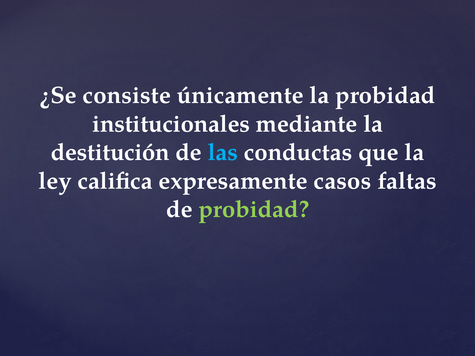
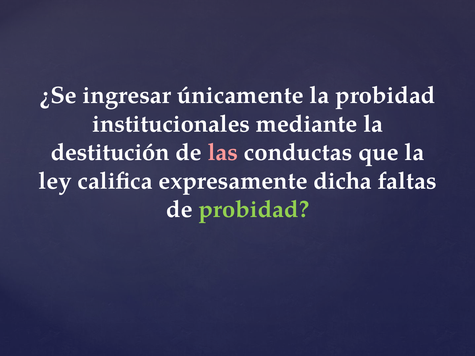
consiste: consiste -> ingresar (127, 96)
las colour: light blue -> pink (223, 153)
casos: casos -> dicha (343, 181)
